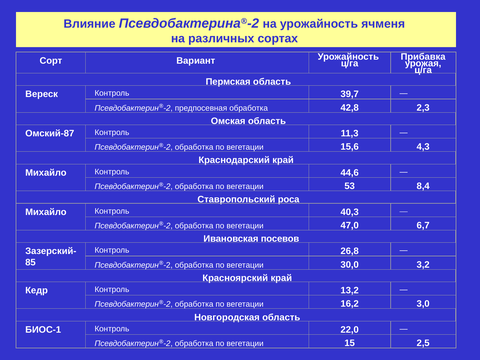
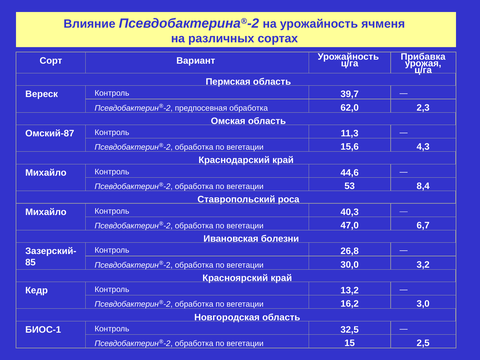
42,8: 42,8 -> 62,0 (350, 108)
посевов: посевов -> болезни (280, 239)
22,0: 22,0 -> 32,5 (350, 330)
